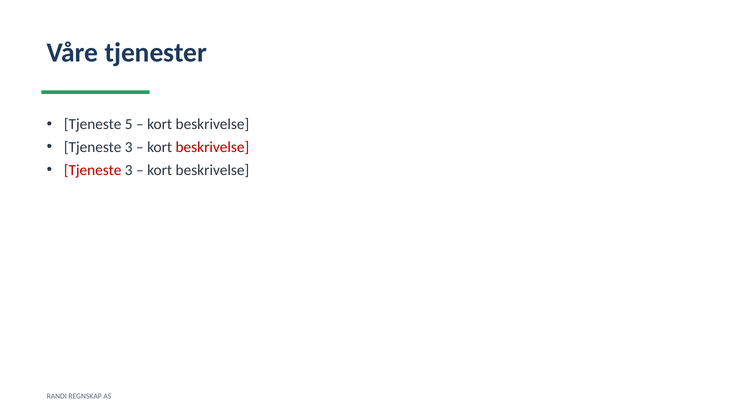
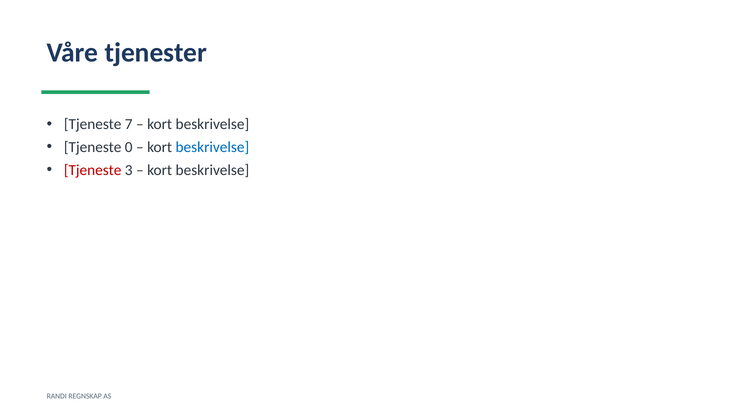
5: 5 -> 7 (129, 124)
3: 3 -> 0 (129, 147)
beskrivelse colour: red -> blue (212, 147)
